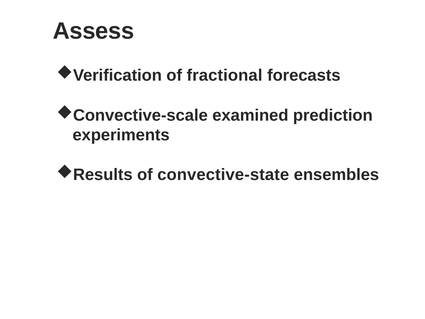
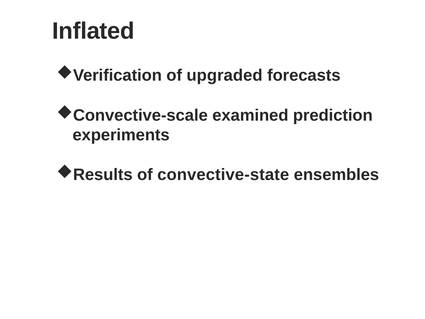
Assess: Assess -> Inflated (93, 31)
fractional: fractional -> upgraded (225, 75)
